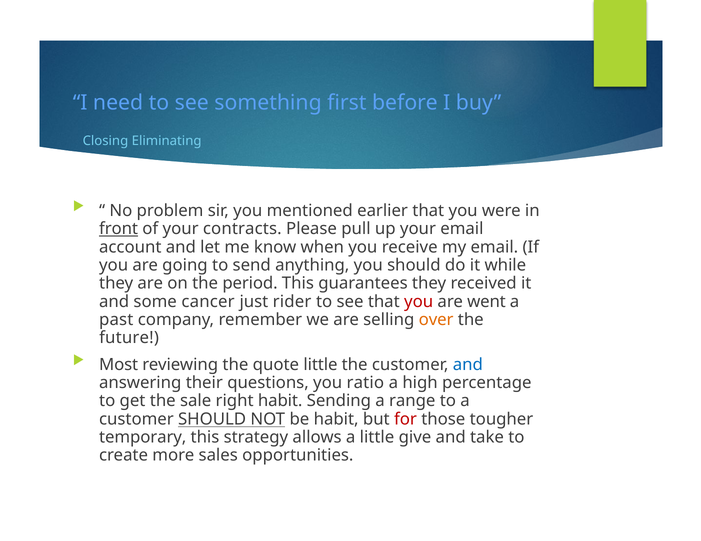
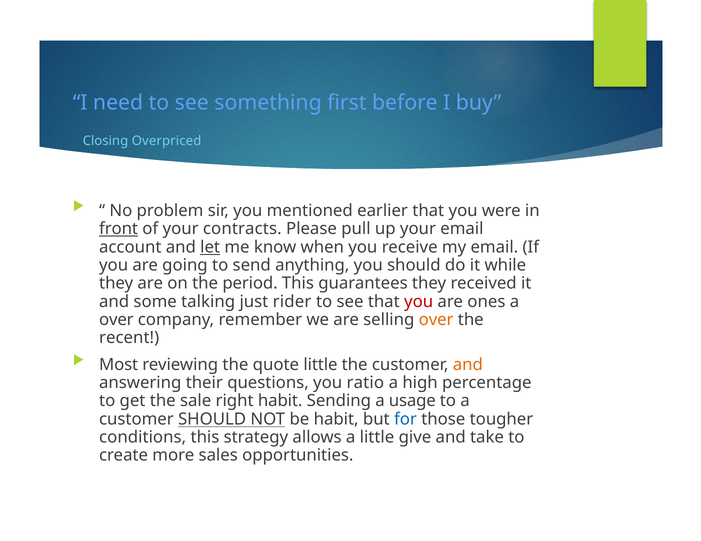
Eliminating: Eliminating -> Overpriced (167, 141)
let underline: none -> present (210, 247)
cancer: cancer -> talking (208, 302)
went: went -> ones (486, 302)
past: past -> over (116, 320)
future: future -> recent (129, 338)
and colour: blue -> orange (468, 365)
range: range -> usage (412, 401)
for colour: red -> blue (405, 420)
temporary: temporary -> conditions (143, 438)
